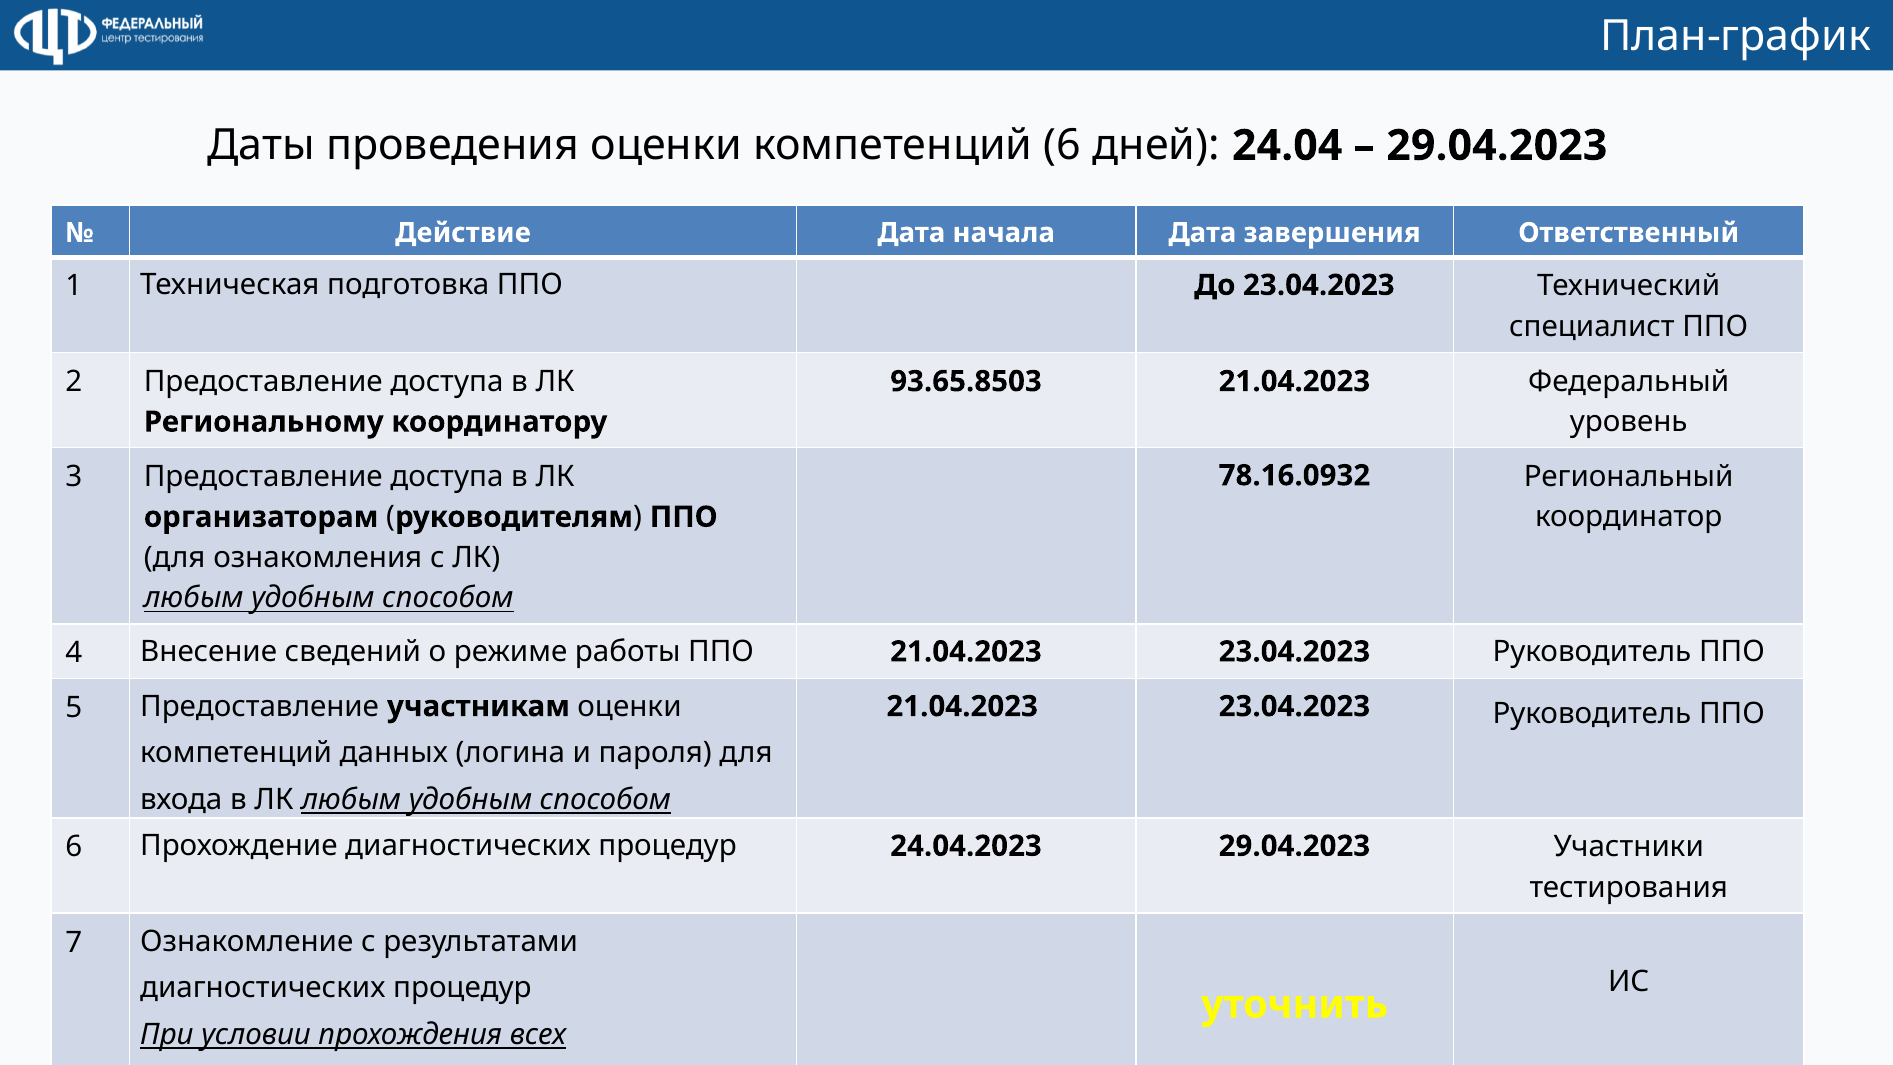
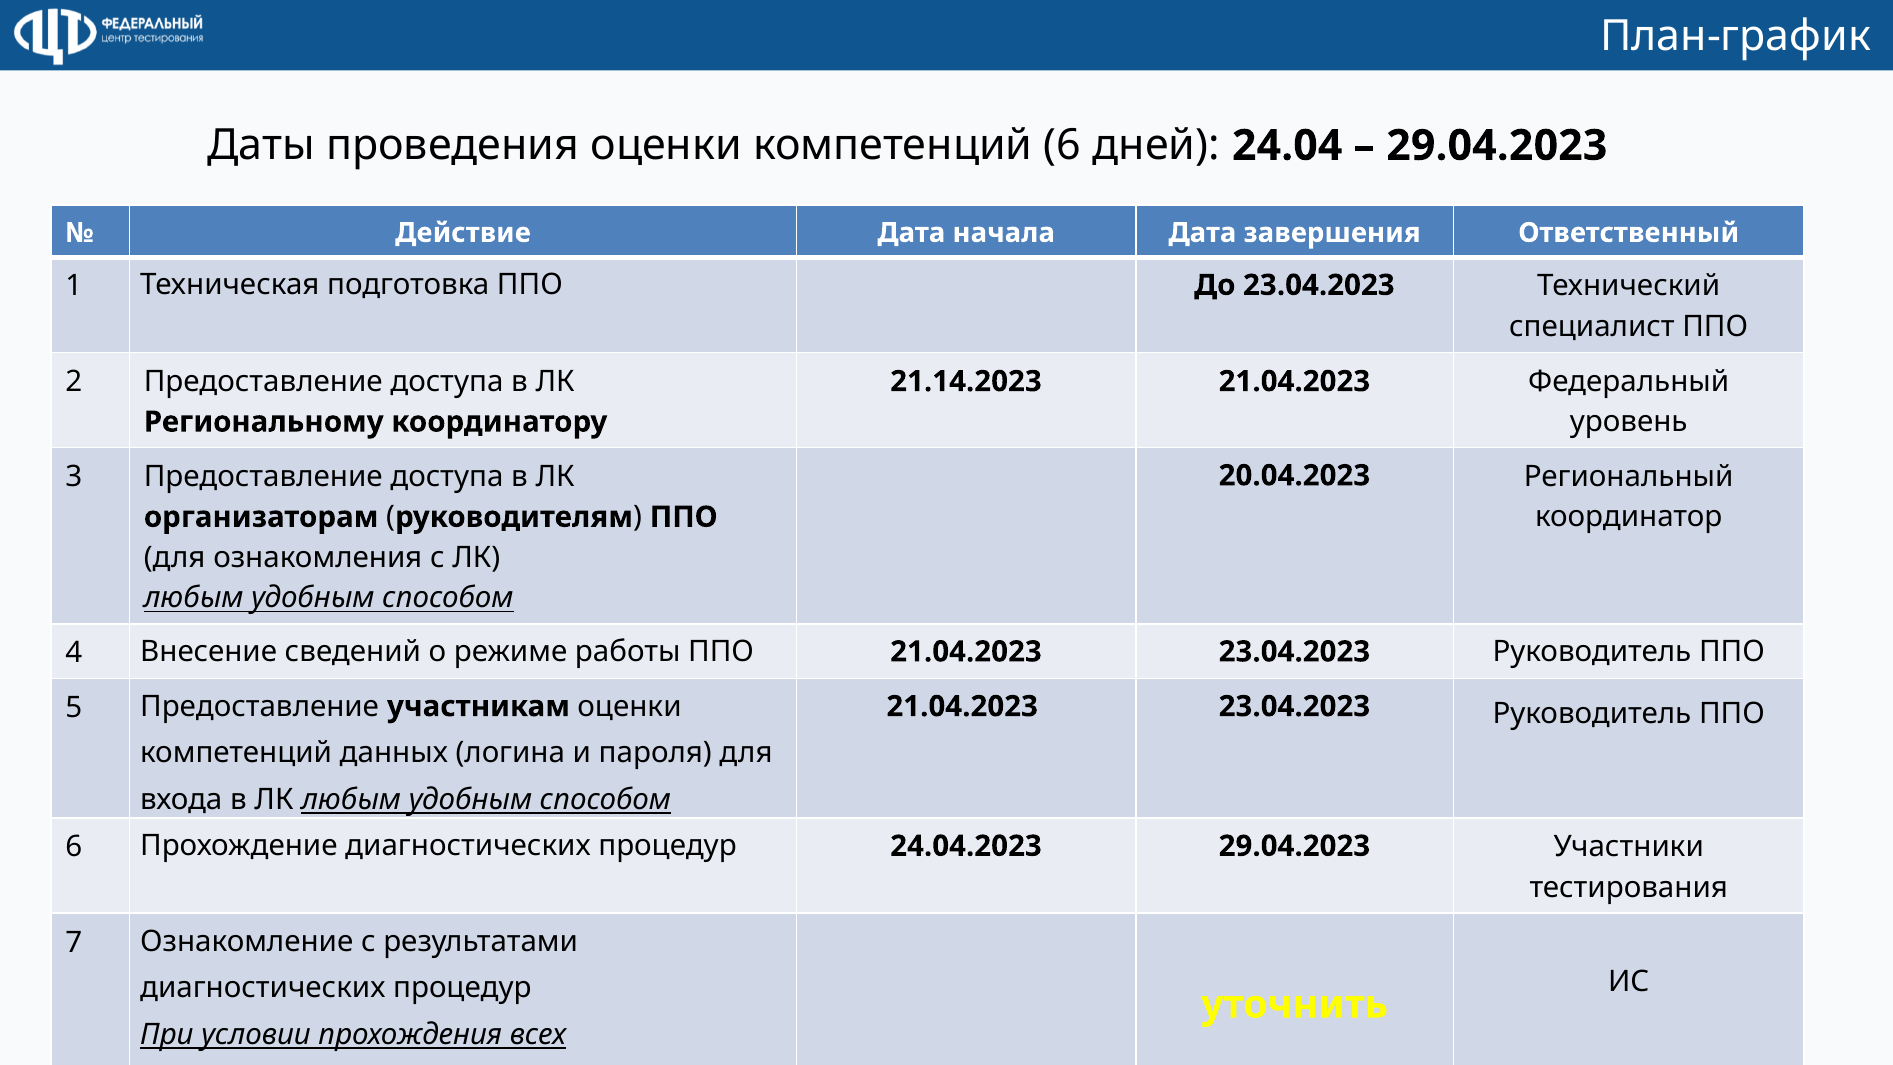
93.65.8503: 93.65.8503 -> 21.14.2023 (966, 381)
78.16.0932: 78.16.0932 -> 20.04.2023 (1294, 475)
